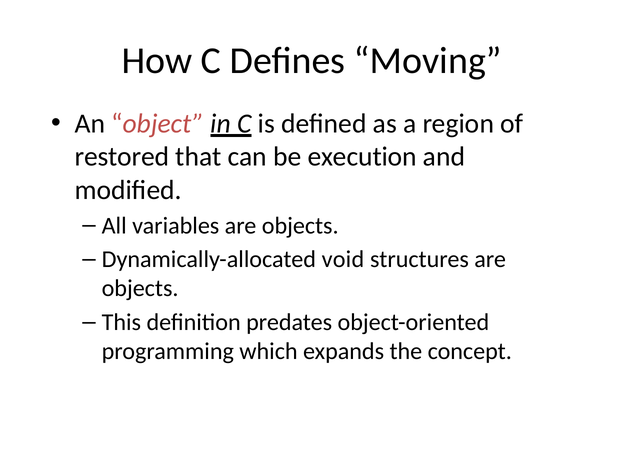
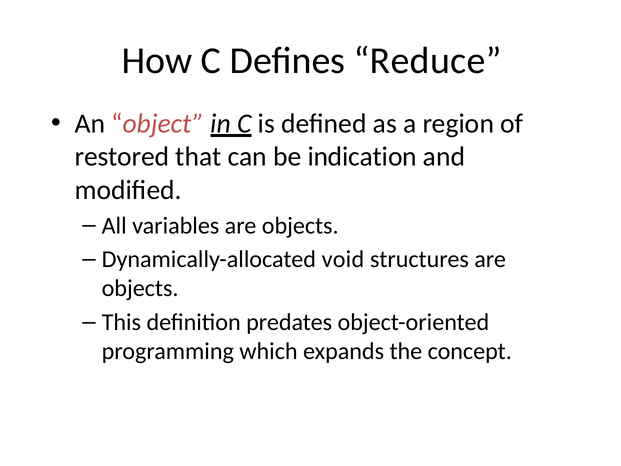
Moving: Moving -> Reduce (428, 61)
execution: execution -> indication (362, 157)
